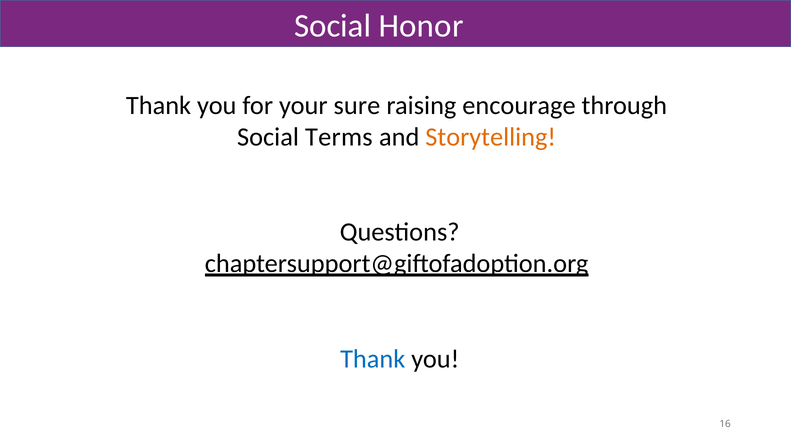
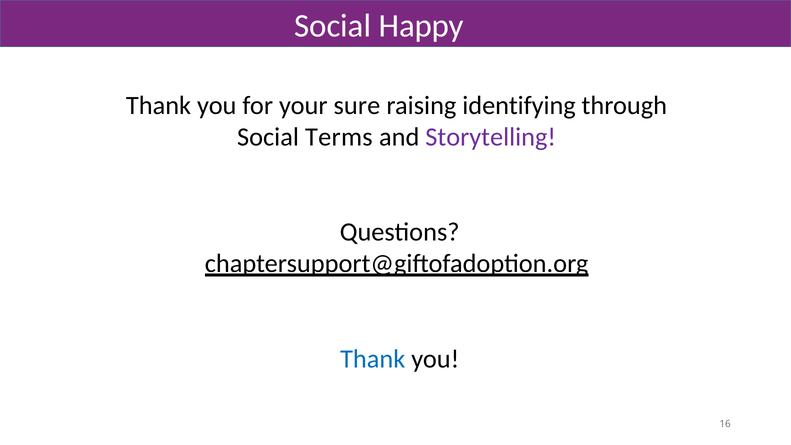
Honor: Honor -> Happy (421, 26)
encourage: encourage -> identifying (519, 105)
Storytelling colour: orange -> purple (491, 137)
